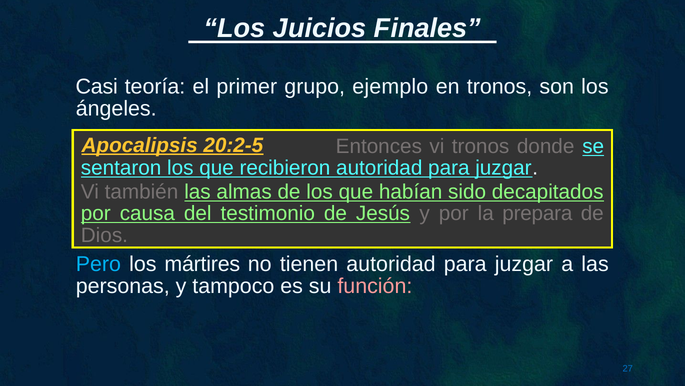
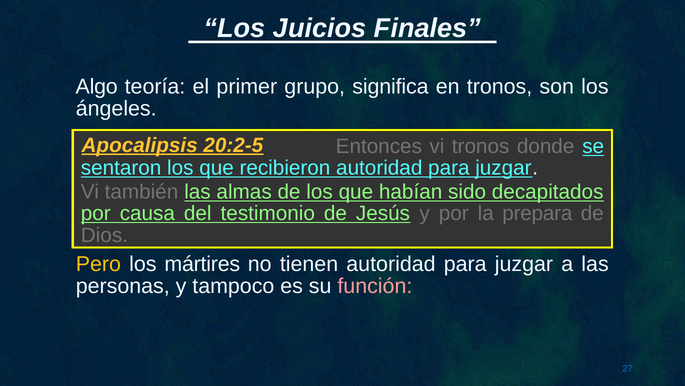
Casi: Casi -> Algo (97, 86)
ejemplo: ejemplo -> significa (390, 86)
Pero colour: light blue -> yellow (98, 264)
